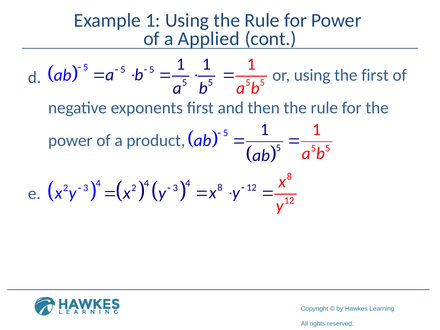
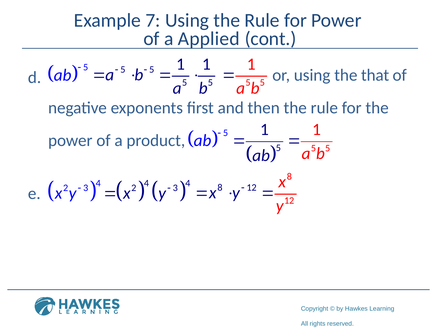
Example 1: 1 -> 7 (153, 20)
the first: first -> that (375, 75)
